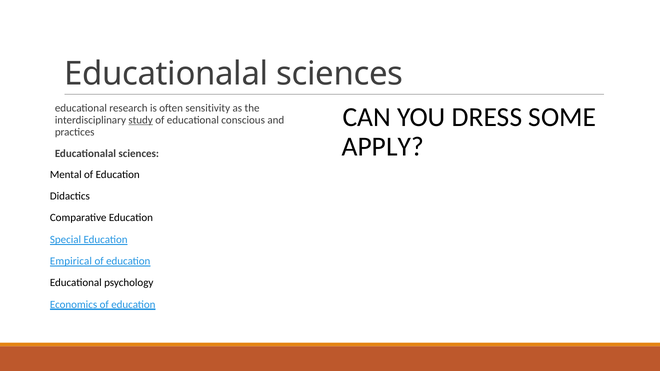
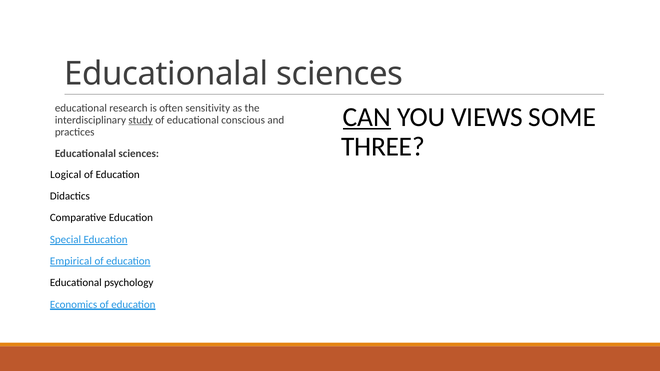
CAN underline: none -> present (367, 117)
DRESS: DRESS -> VIEWS (487, 117)
APPLY: APPLY -> THREE (383, 147)
Mental: Mental -> Logical (66, 175)
